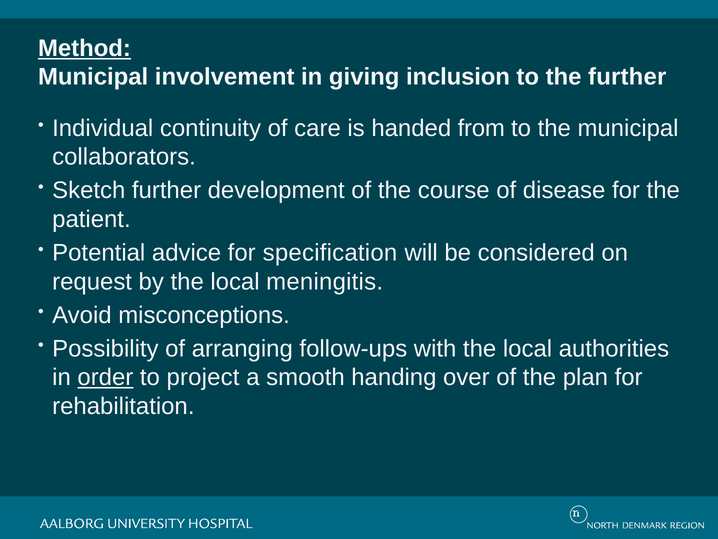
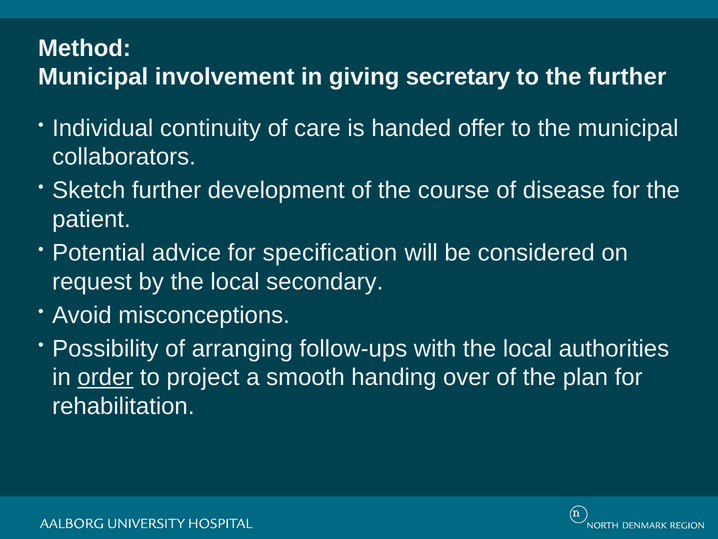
Method underline: present -> none (84, 48)
inclusion: inclusion -> secretary (458, 77)
from: from -> offer (481, 128)
meningitis: meningitis -> secondary (325, 281)
